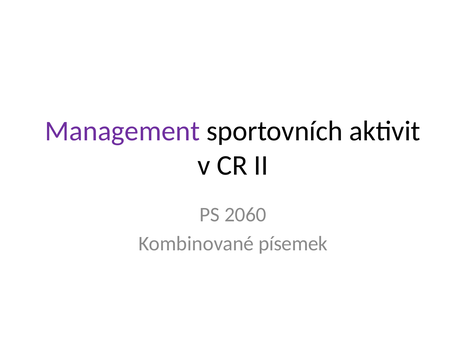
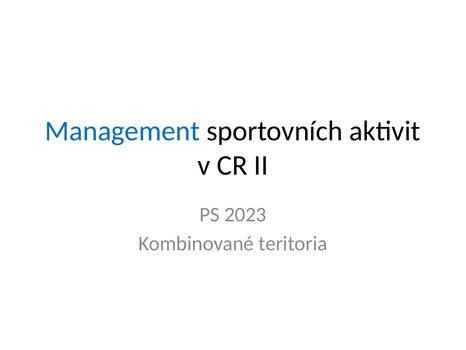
Management colour: purple -> blue (122, 131)
2060: 2060 -> 2023 (245, 214)
písemek: písemek -> teritoria (293, 243)
